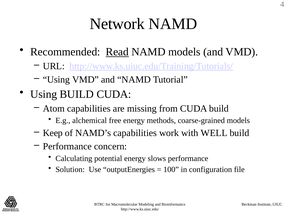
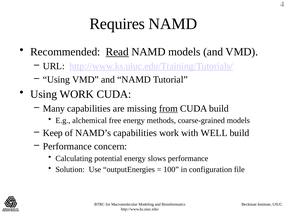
Network: Network -> Requires (117, 24)
Using BUILD: BUILD -> WORK (77, 94)
Atom: Atom -> Many (54, 109)
from underline: none -> present (168, 109)
